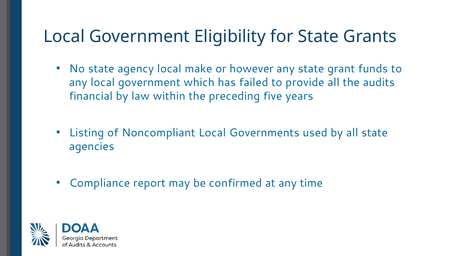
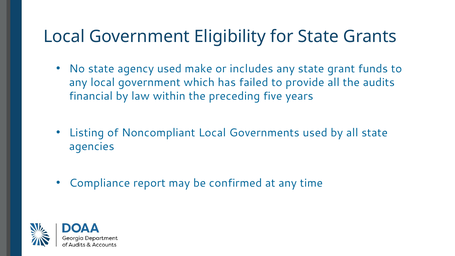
agency local: local -> used (169, 69)
however: however -> includes (251, 69)
